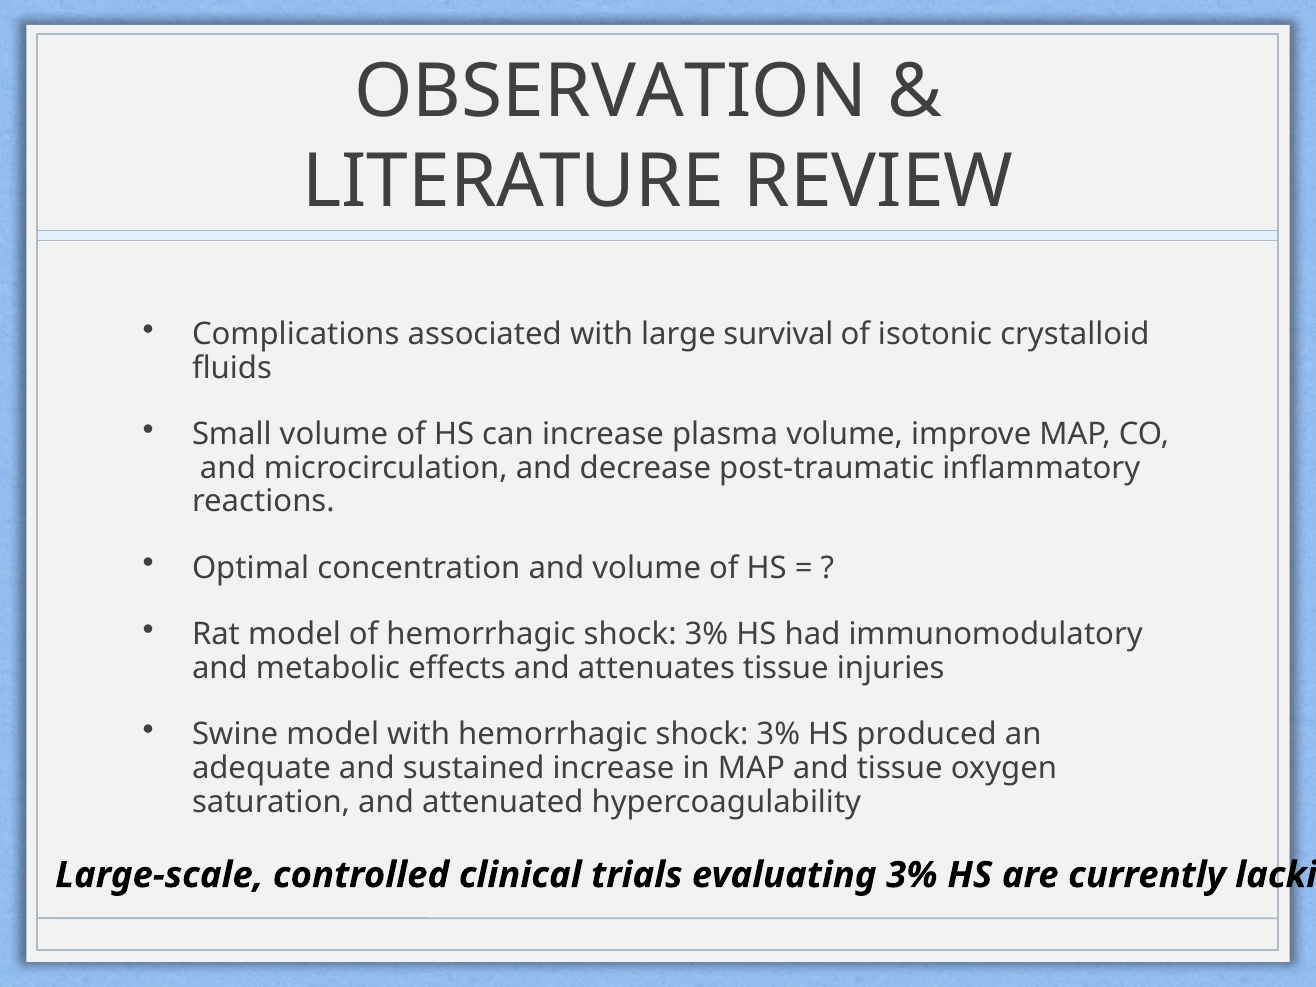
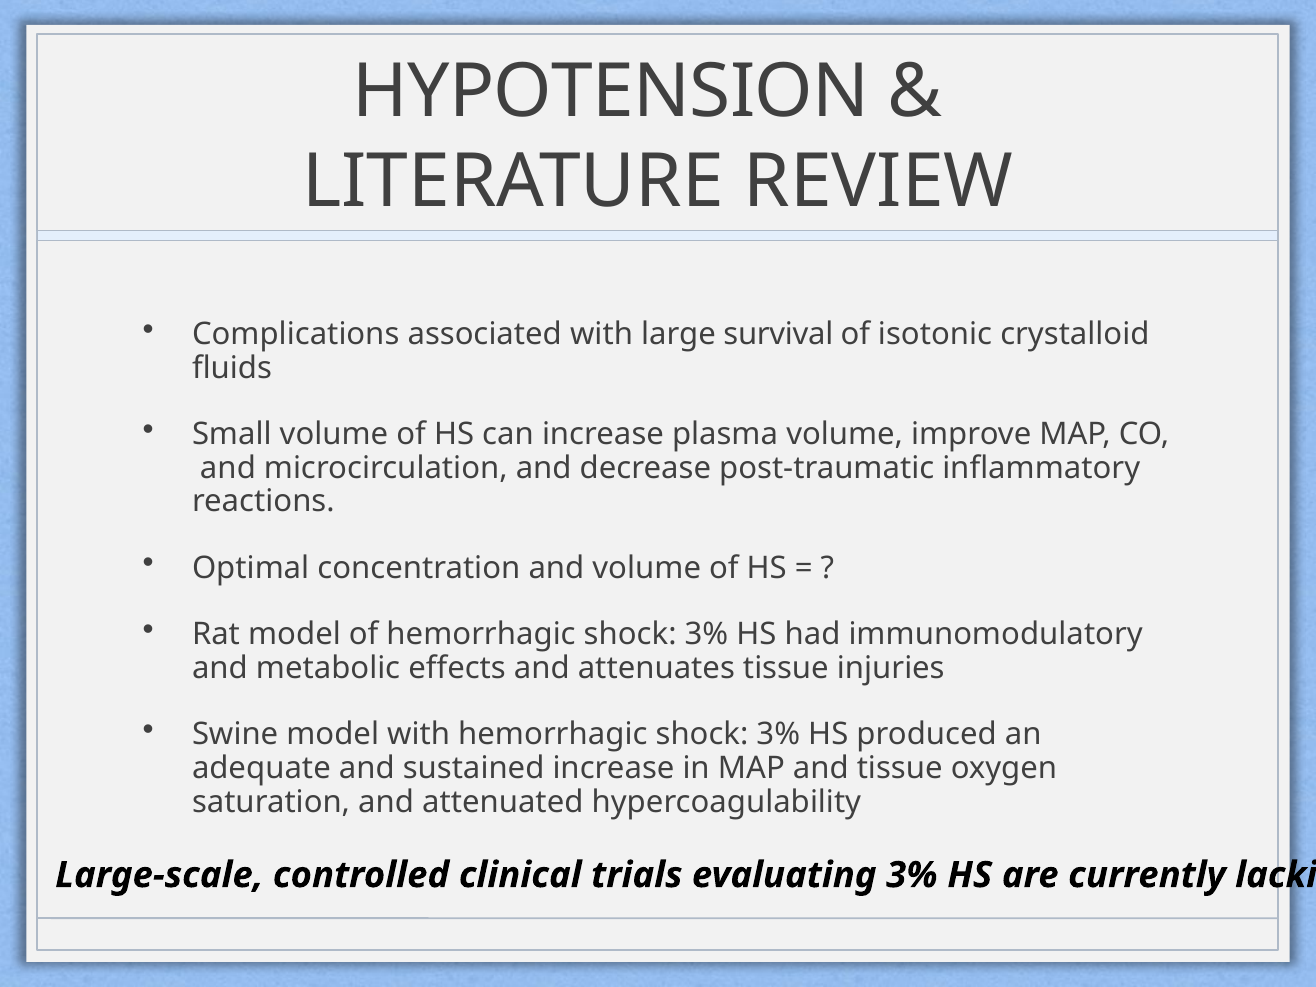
OBSERVATION: OBSERVATION -> HYPOTENSION (611, 92)
